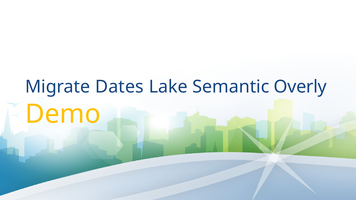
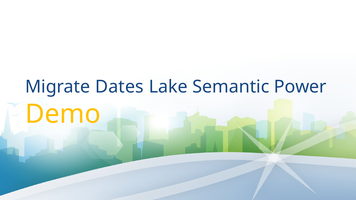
Overly: Overly -> Power (300, 87)
